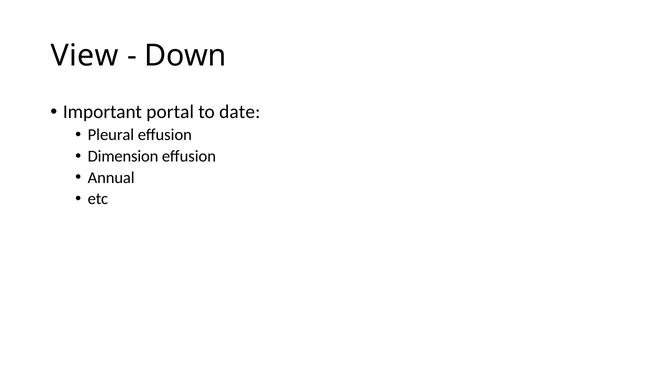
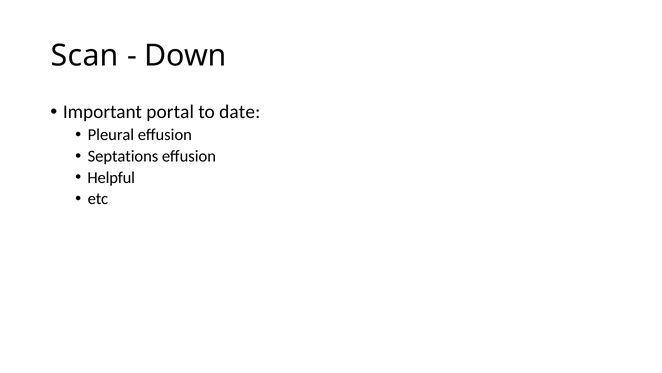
View: View -> Scan (85, 56)
Dimension: Dimension -> Septations (123, 156)
Annual: Annual -> Helpful (111, 177)
